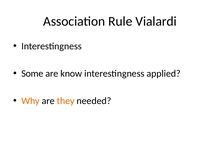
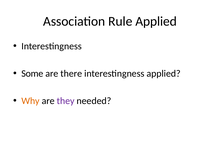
Rule Vialardi: Vialardi -> Applied (156, 21)
know: know -> there (71, 74)
they colour: orange -> purple (66, 101)
